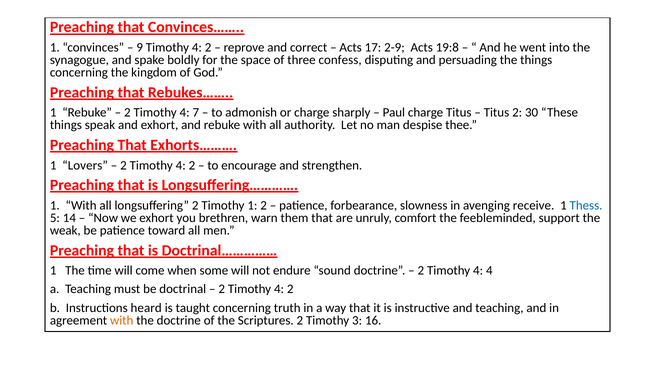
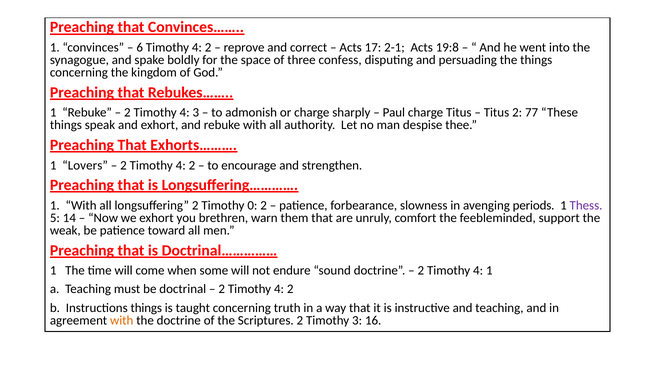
9: 9 -> 6 (140, 47)
2-9: 2-9 -> 2-1 (394, 47)
4 7: 7 -> 3 (196, 113)
30: 30 -> 77 (532, 113)
Timothy 1: 1 -> 0 (252, 206)
receive: receive -> periods (534, 206)
Thess colour: blue -> purple (586, 206)
4 4: 4 -> 1 (489, 271)
Instructions heard: heard -> things (146, 308)
